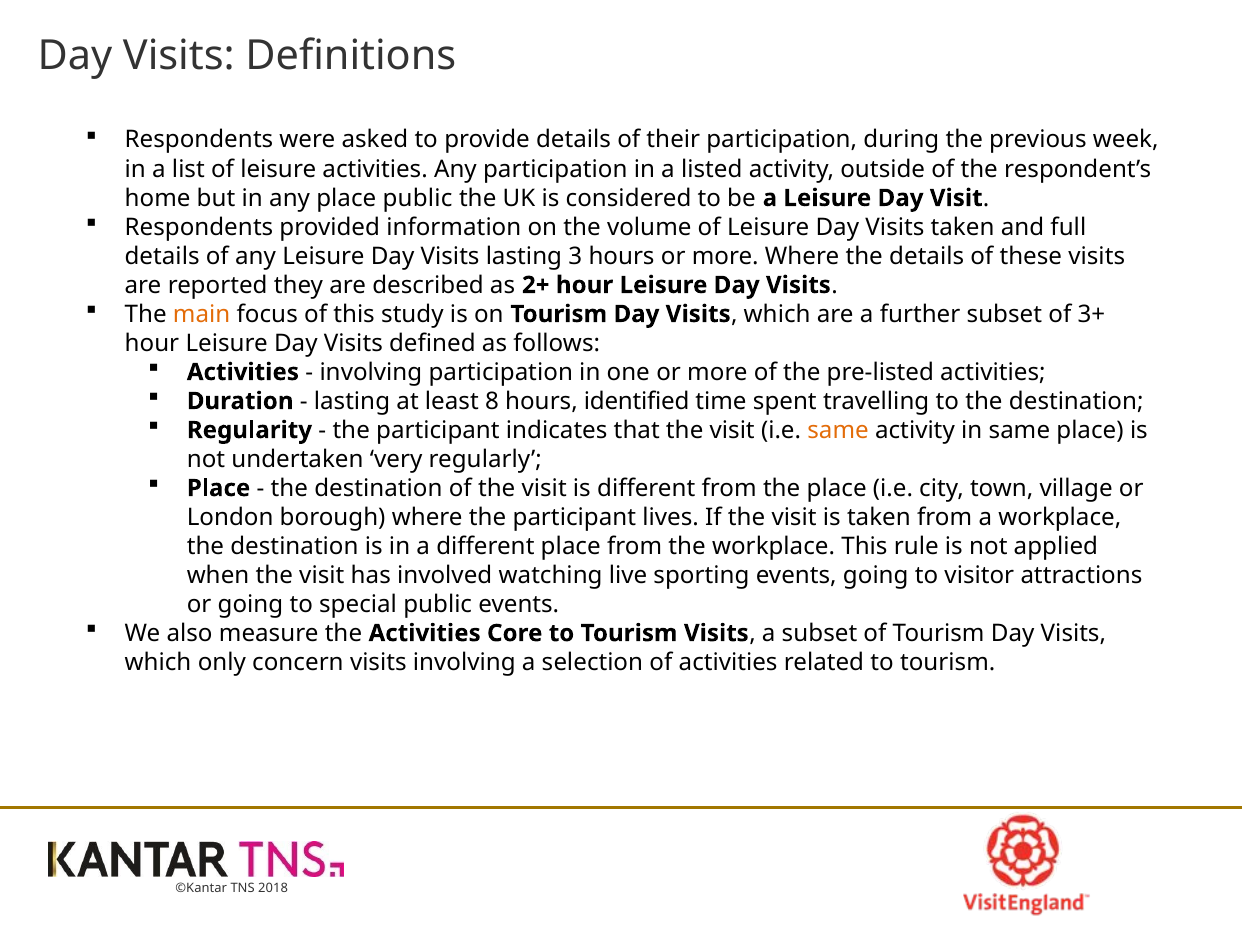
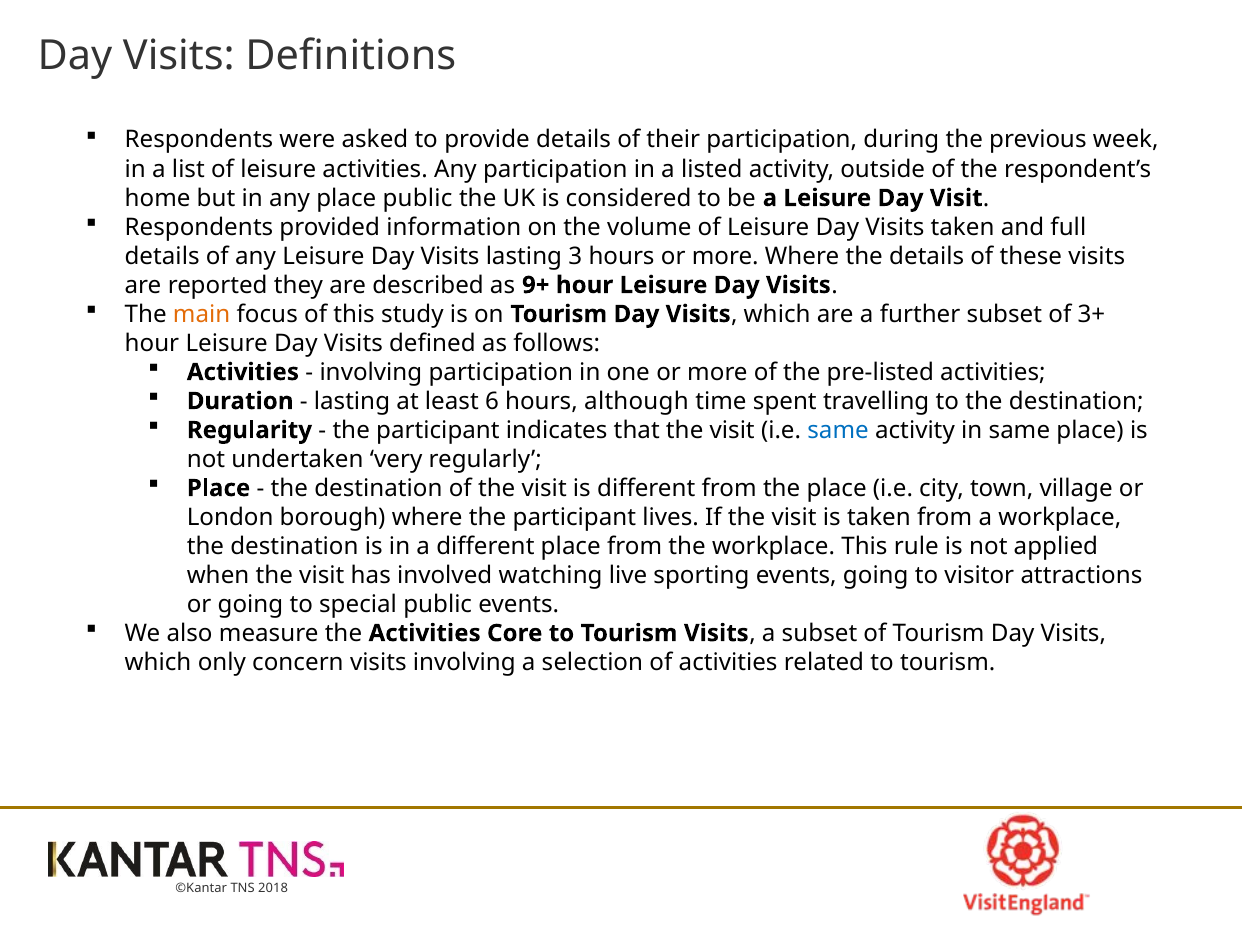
2+: 2+ -> 9+ (536, 285)
8: 8 -> 6 (492, 401)
identified: identified -> although (636, 401)
same colour: orange -> blue (838, 430)
